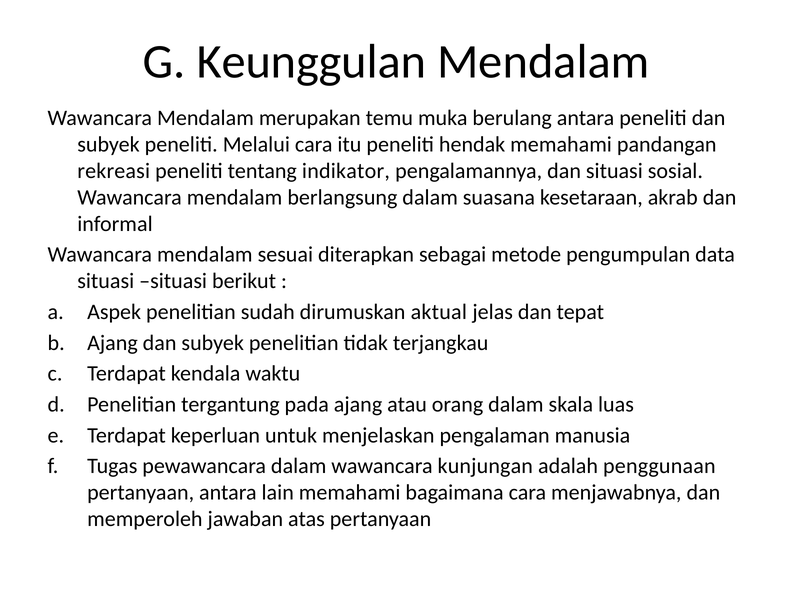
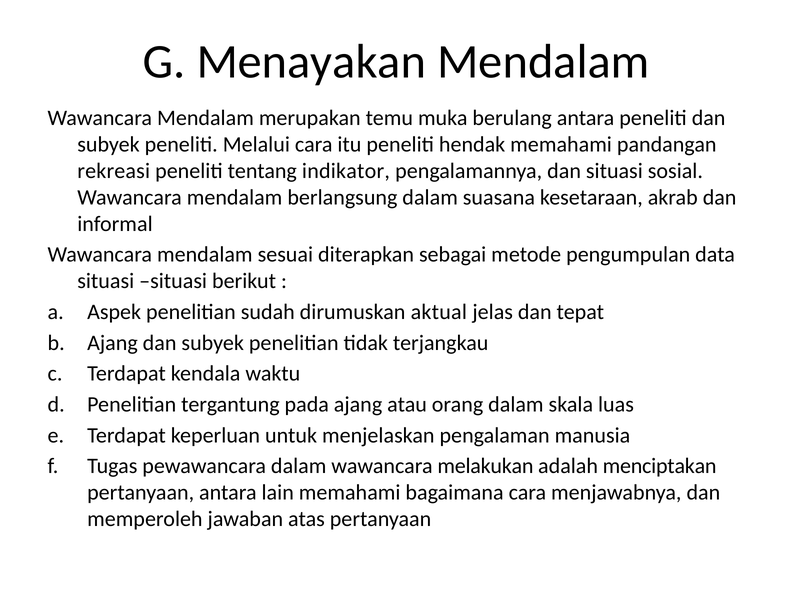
Keunggulan: Keunggulan -> Menayakan (311, 62)
kunjungan: kunjungan -> melakukan (485, 466)
penggunaan: penggunaan -> menciptakan (660, 466)
